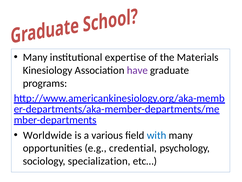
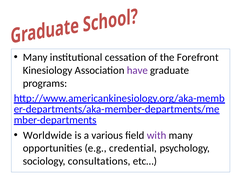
expertise: expertise -> cessation (125, 57)
Materials: Materials -> Forefront (198, 57)
with colour: blue -> purple (157, 135)
specialization: specialization -> consultations (99, 161)
